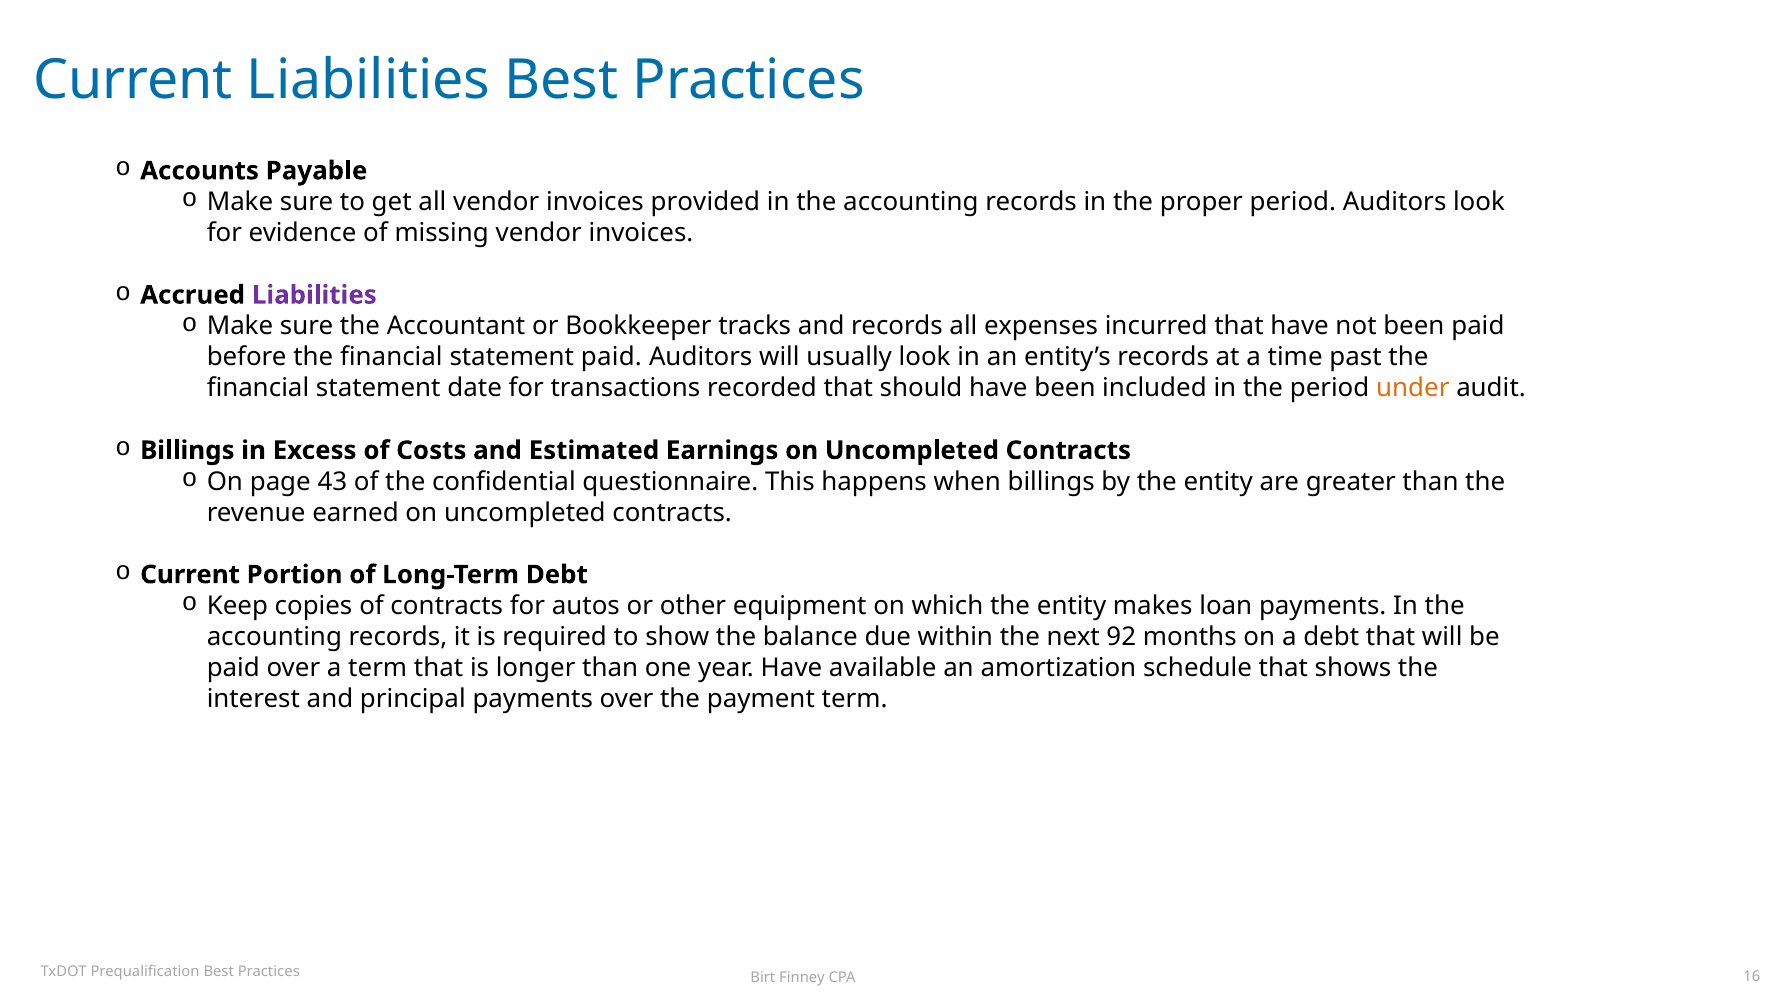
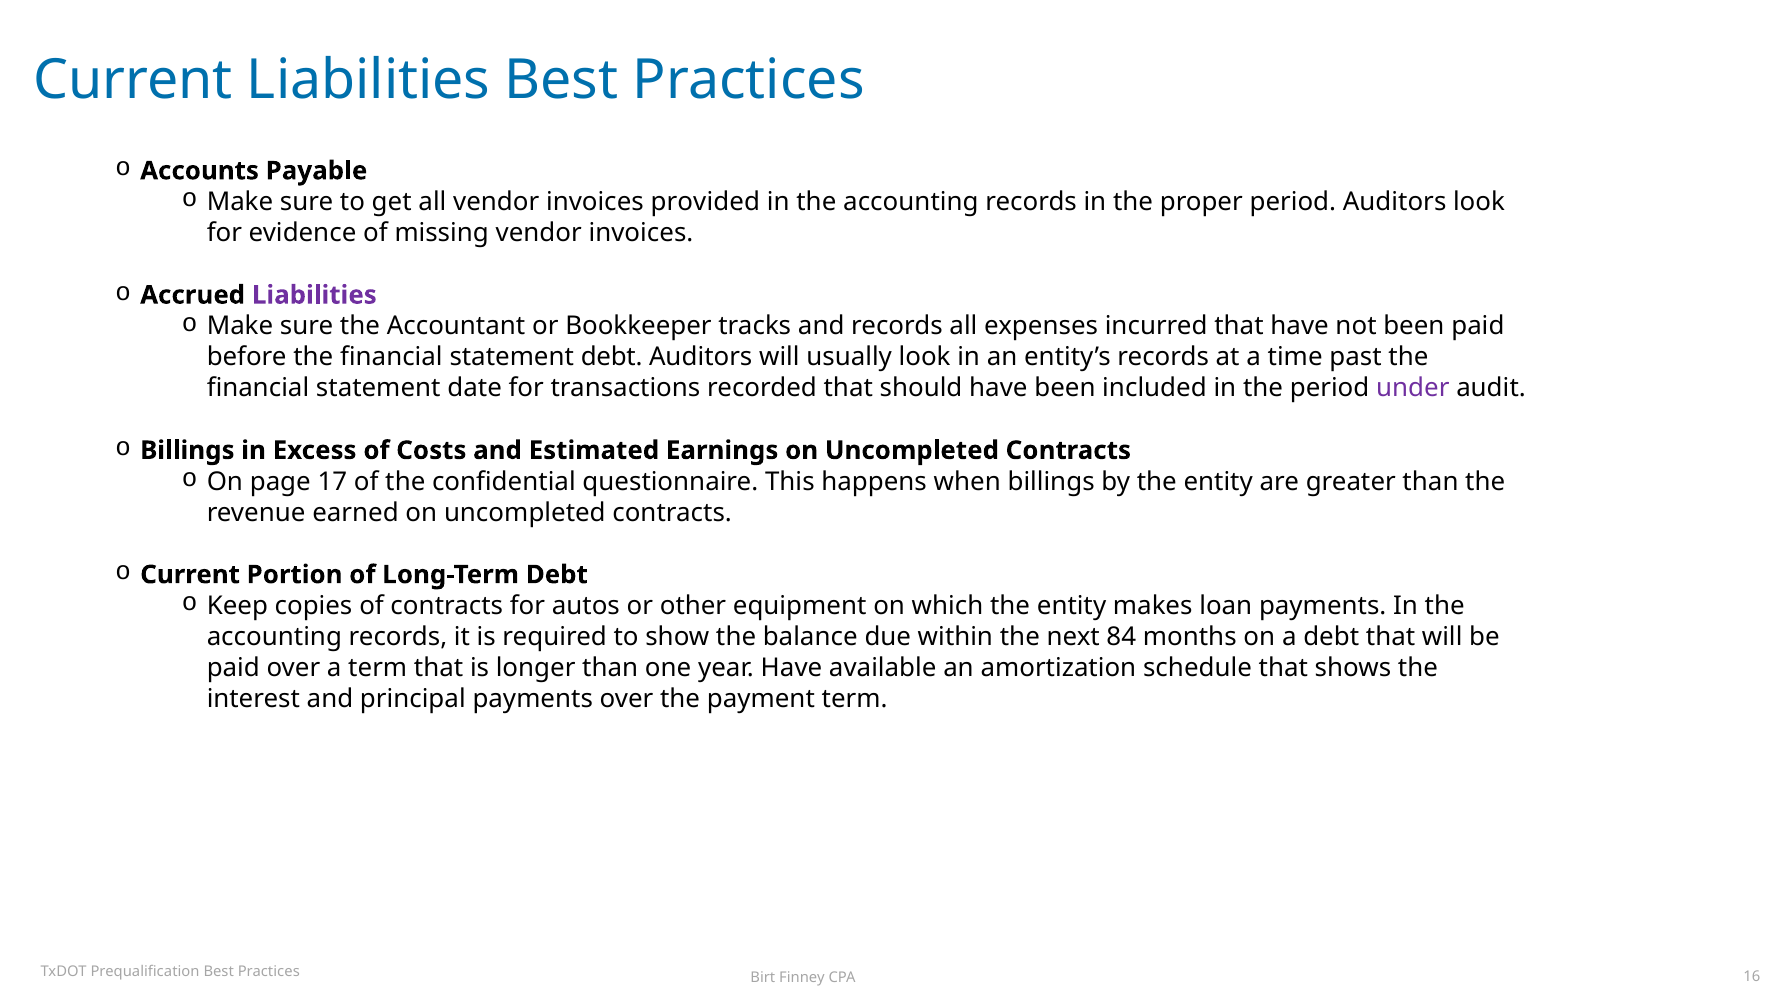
statement paid: paid -> debt (612, 357)
under colour: orange -> purple (1413, 388)
43: 43 -> 17 (332, 482)
92: 92 -> 84 (1121, 637)
